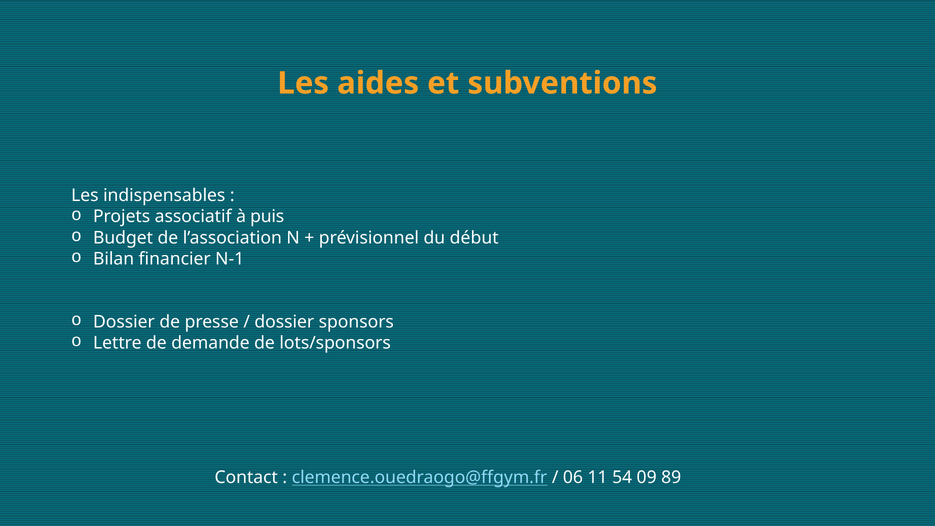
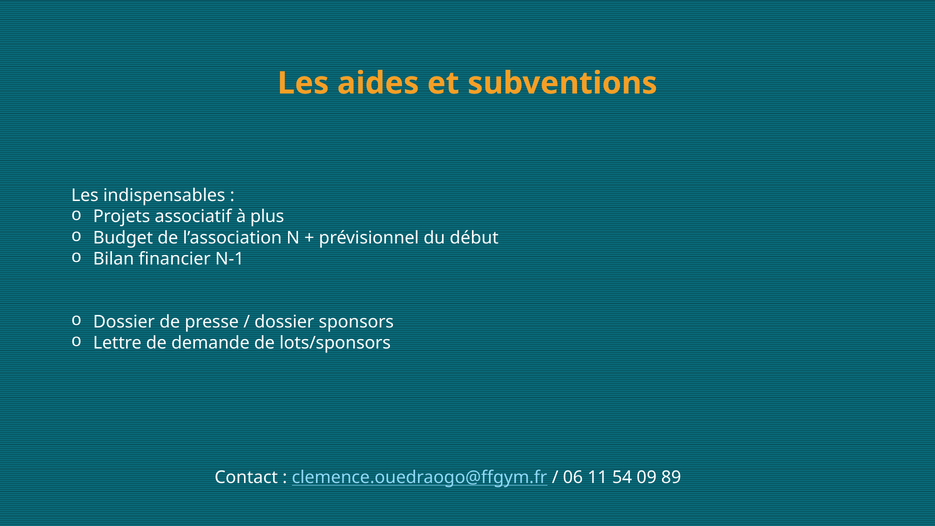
puis: puis -> plus (267, 217)
